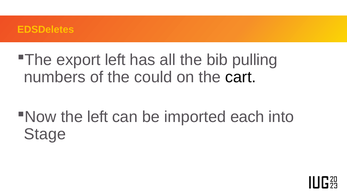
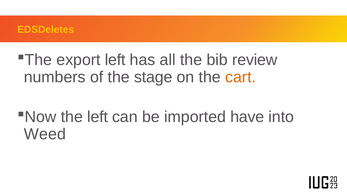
pulling: pulling -> review (255, 60)
could: could -> stage (153, 77)
cart colour: black -> orange (241, 77)
each: each -> have (247, 117)
Stage: Stage -> Weed (45, 134)
